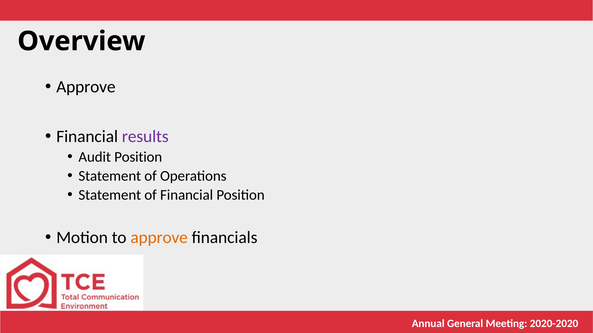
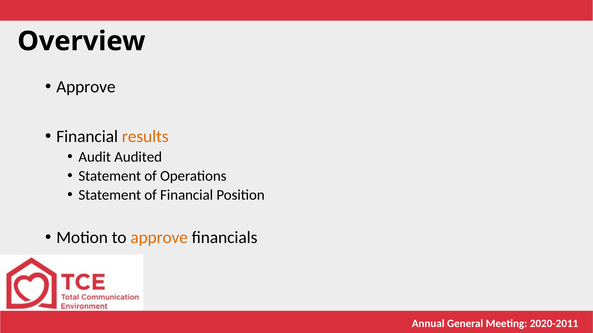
results colour: purple -> orange (145, 137)
Audit Position: Position -> Audited (138, 157)
2020-2020: 2020-2020 -> 2020-2011 (554, 324)
